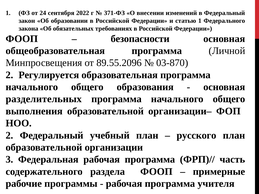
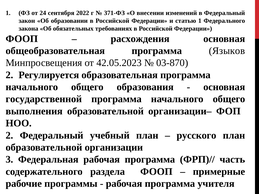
безопасности: безопасности -> расхождения (140, 39)
Личной: Личной -> Языков (227, 51)
89.55.2096: 89.55.2096 -> 42.05.2023 (119, 63)
разделительных: разделительных -> государственной (44, 99)
